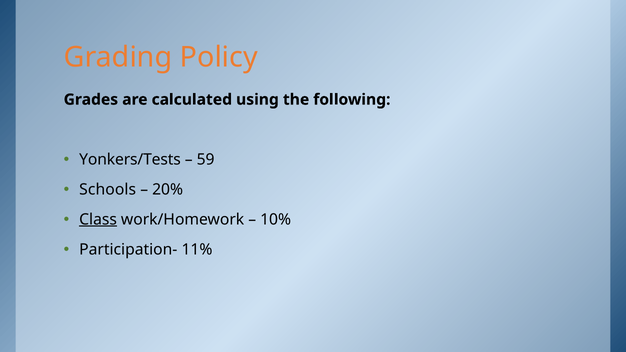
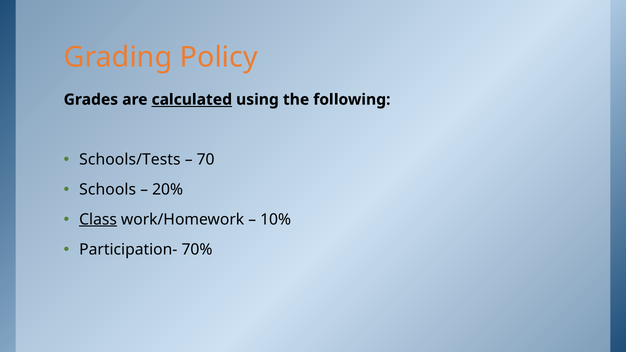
calculated underline: none -> present (192, 100)
Yonkers/Tests: Yonkers/Tests -> Schools/Tests (130, 160)
59: 59 -> 70 (206, 160)
11%: 11% -> 70% (197, 250)
